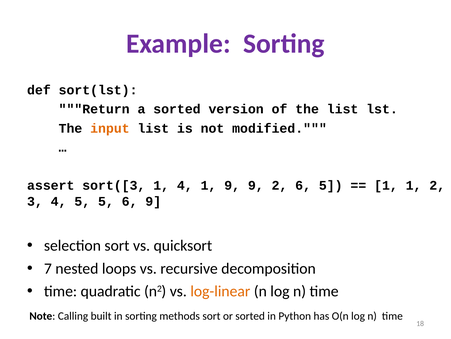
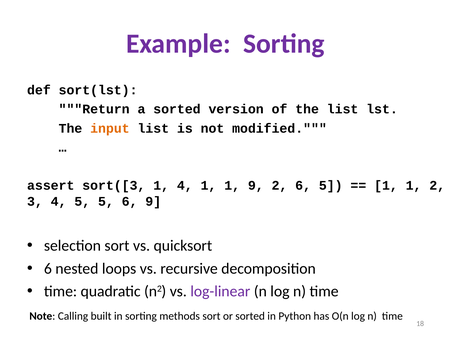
4 1 9: 9 -> 1 (232, 185)
7: 7 -> 6 (48, 268)
log-linear colour: orange -> purple (220, 291)
